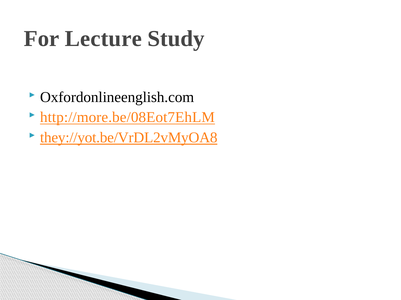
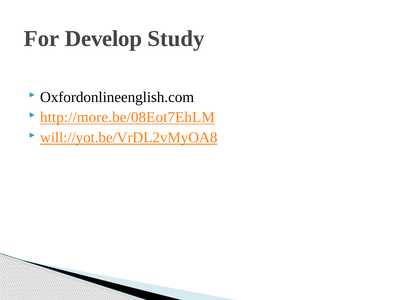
Lecture: Lecture -> Develop (104, 39)
they://yot.be/VrDL2vMyOA8: they://yot.be/VrDL2vMyOA8 -> will://yot.be/VrDL2vMyOA8 (129, 138)
